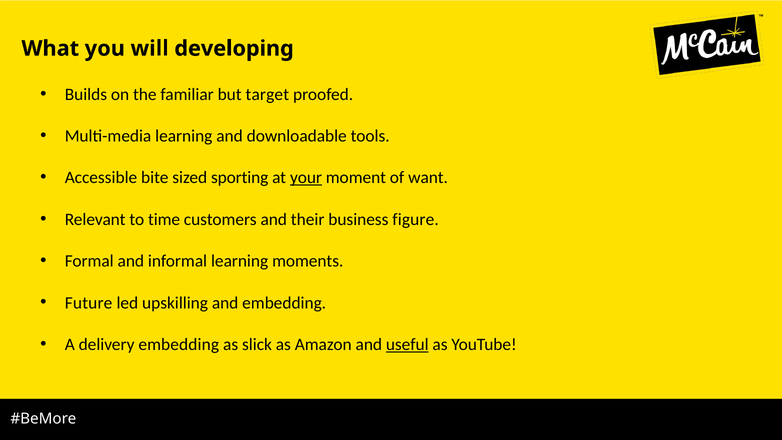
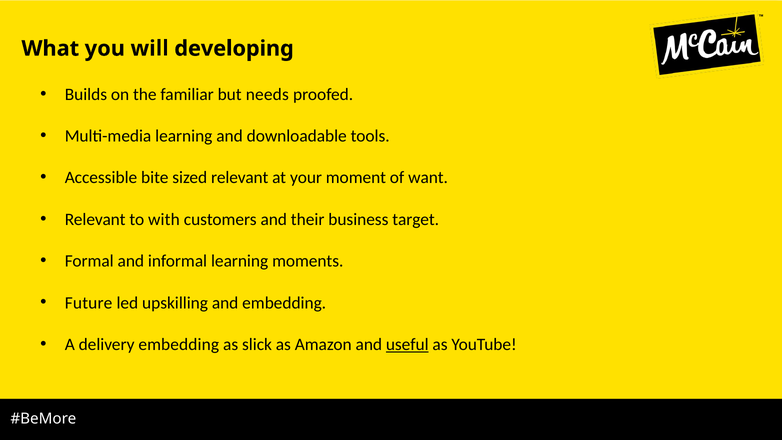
target: target -> needs (267, 94)
sized sporting: sporting -> relevant (240, 178)
your underline: present -> none (306, 178)
time: time -> with (164, 219)
figure: figure -> target (416, 219)
